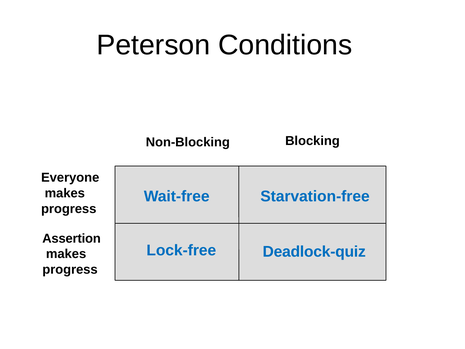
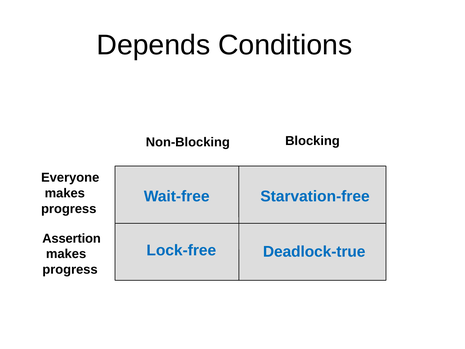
Peterson: Peterson -> Depends (153, 45)
Deadlock-quiz: Deadlock-quiz -> Deadlock-true (314, 252)
